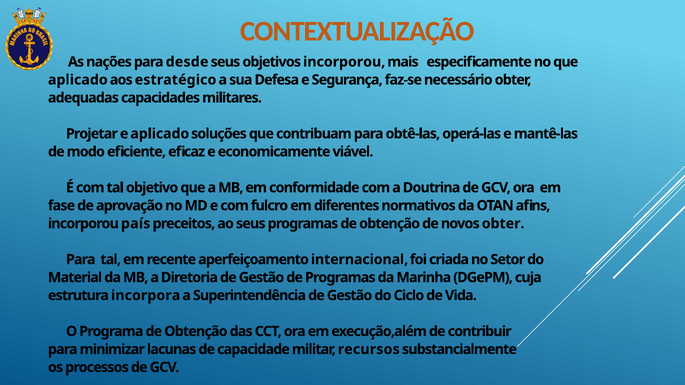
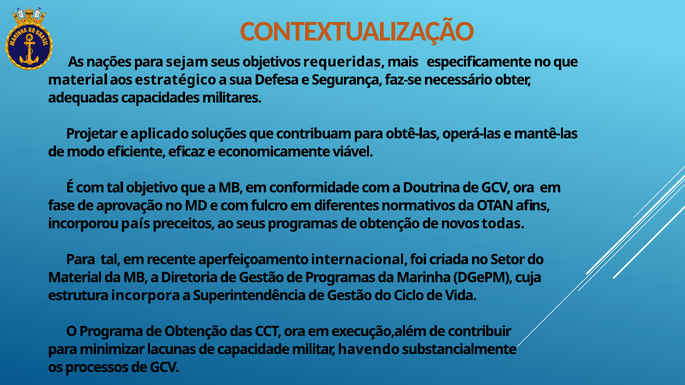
desde: desde -> sejam (187, 62)
objetivos incorporou: incorporou -> requeridas (344, 62)
aplicado: aplicado -> material (78, 80)
novos obter: obter -> todas (503, 224)
recursos: recursos -> havendo (369, 350)
